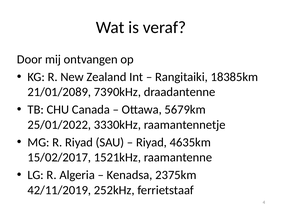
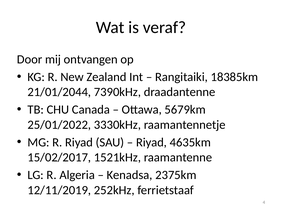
21/01/2089: 21/01/2089 -> 21/01/2044 (59, 92)
42/11/2019: 42/11/2019 -> 12/11/2019 (59, 190)
